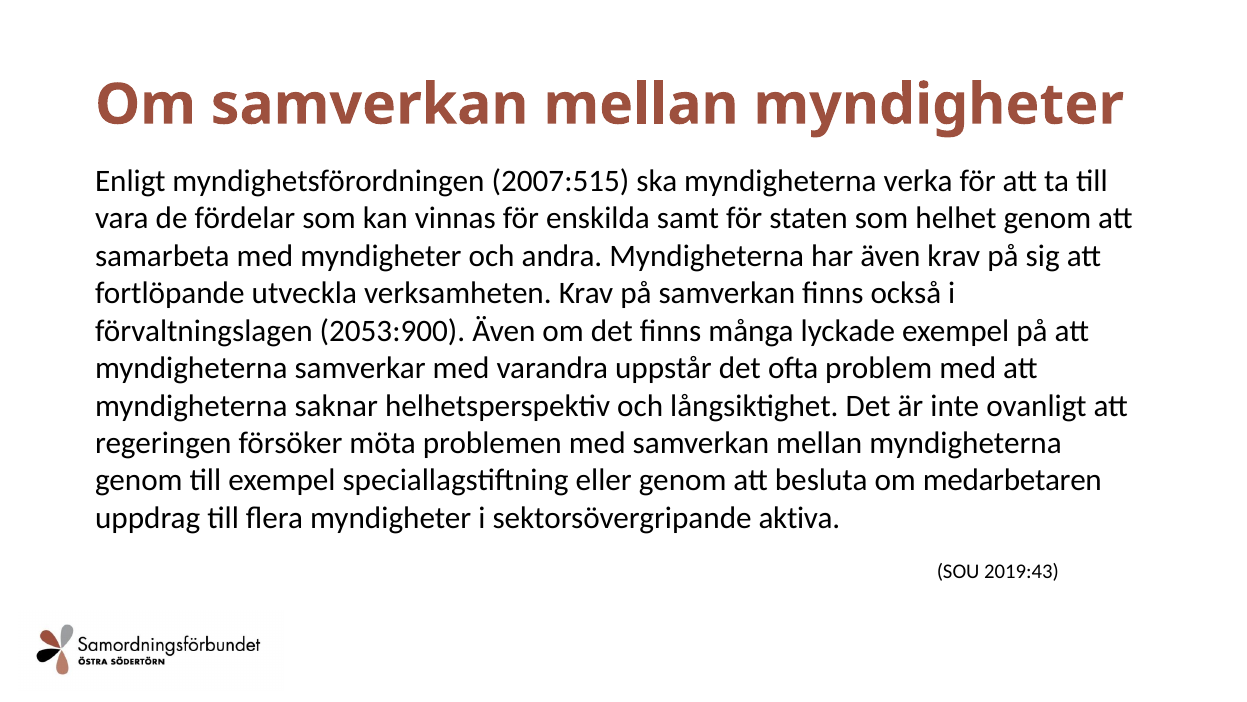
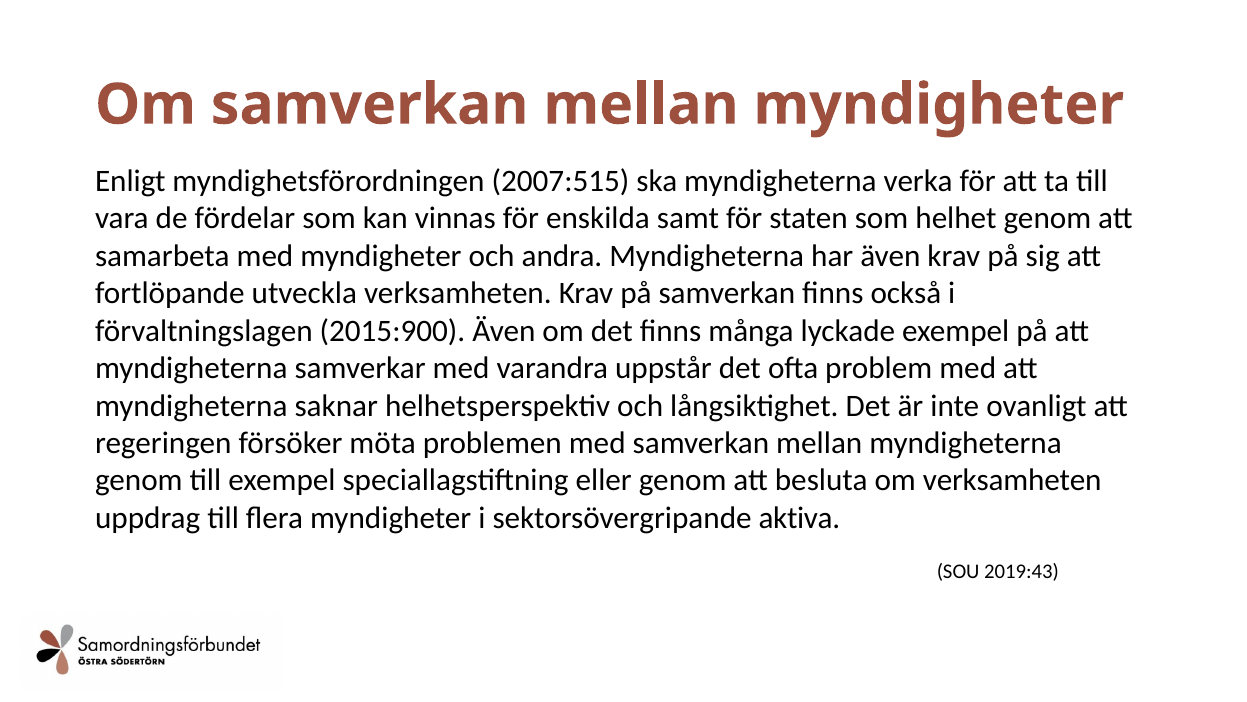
2053:900: 2053:900 -> 2015:900 (392, 331)
om medarbetaren: medarbetaren -> verksamheten (1012, 480)
